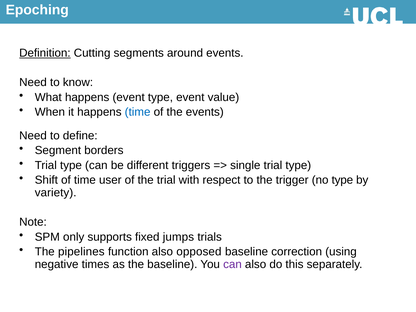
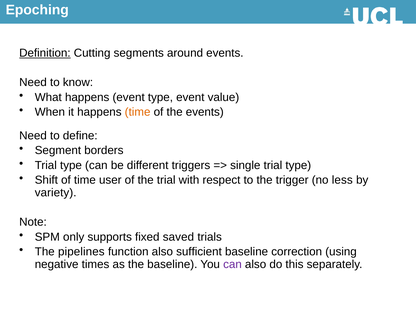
time colour: blue -> orange (138, 112)
no type: type -> less (342, 180)
jumps: jumps -> saved (178, 237)
opposed: opposed -> sufficient (199, 252)
